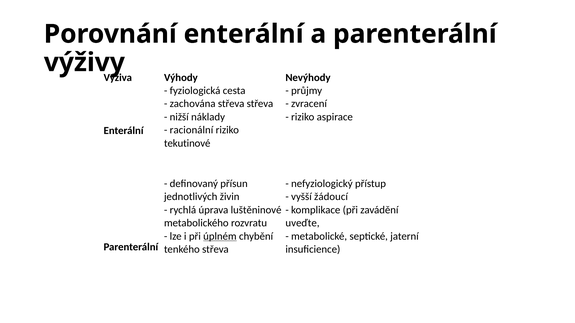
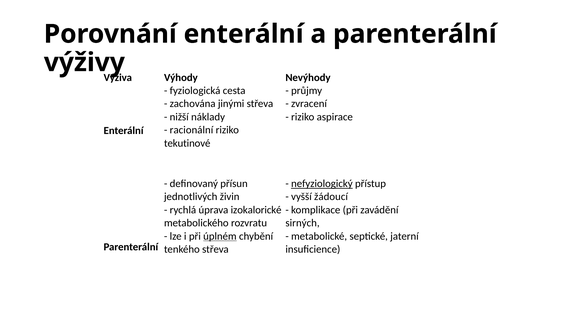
zachována střeva: střeva -> jinými (231, 104)
nefyziologický underline: none -> present (322, 184)
luštěninové: luštěninové -> izokalorické (256, 210)
uveďte: uveďte -> sirných (303, 223)
